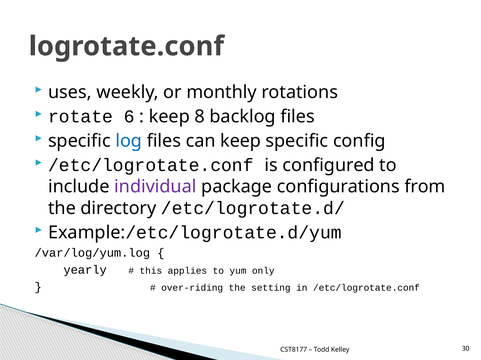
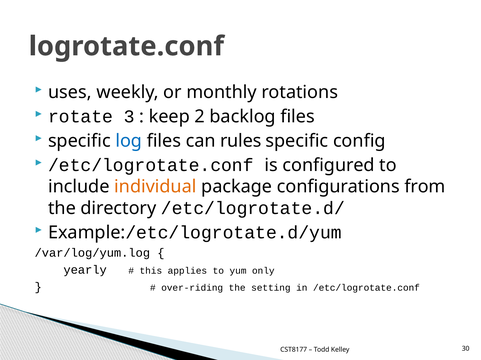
6: 6 -> 3 (129, 117)
8: 8 -> 2 (200, 117)
can keep: keep -> rules (241, 141)
individual colour: purple -> orange (155, 187)
